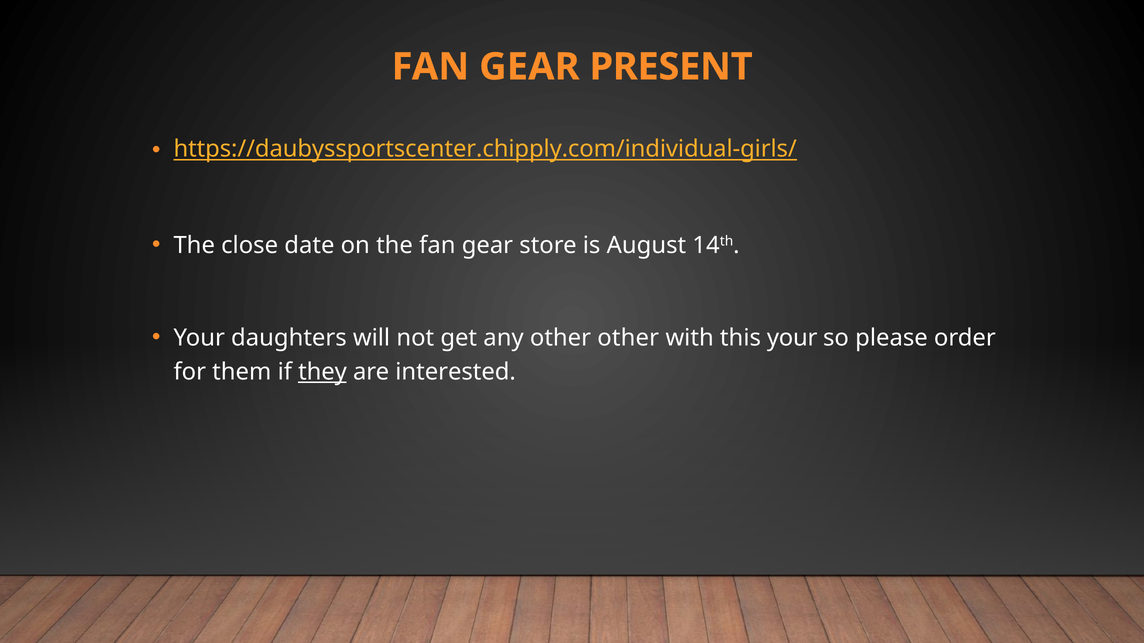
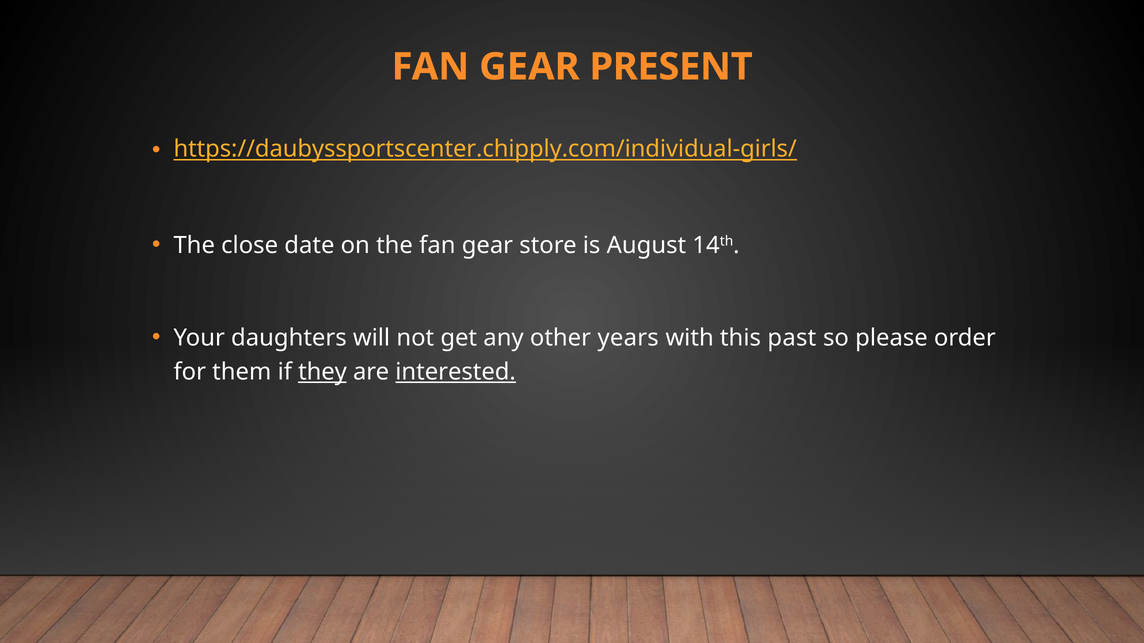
other other: other -> years (628, 338)
this your: your -> past (792, 338)
interested underline: none -> present (456, 372)
